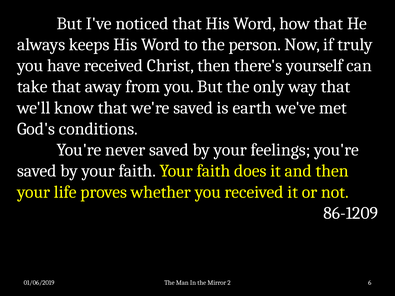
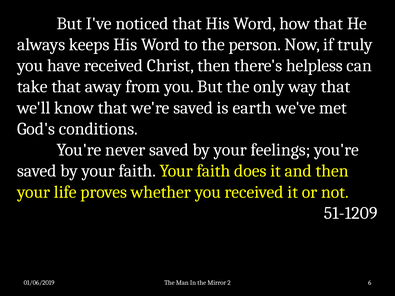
yourself: yourself -> helpless (314, 66)
86-1209: 86-1209 -> 51-1209 (351, 213)
